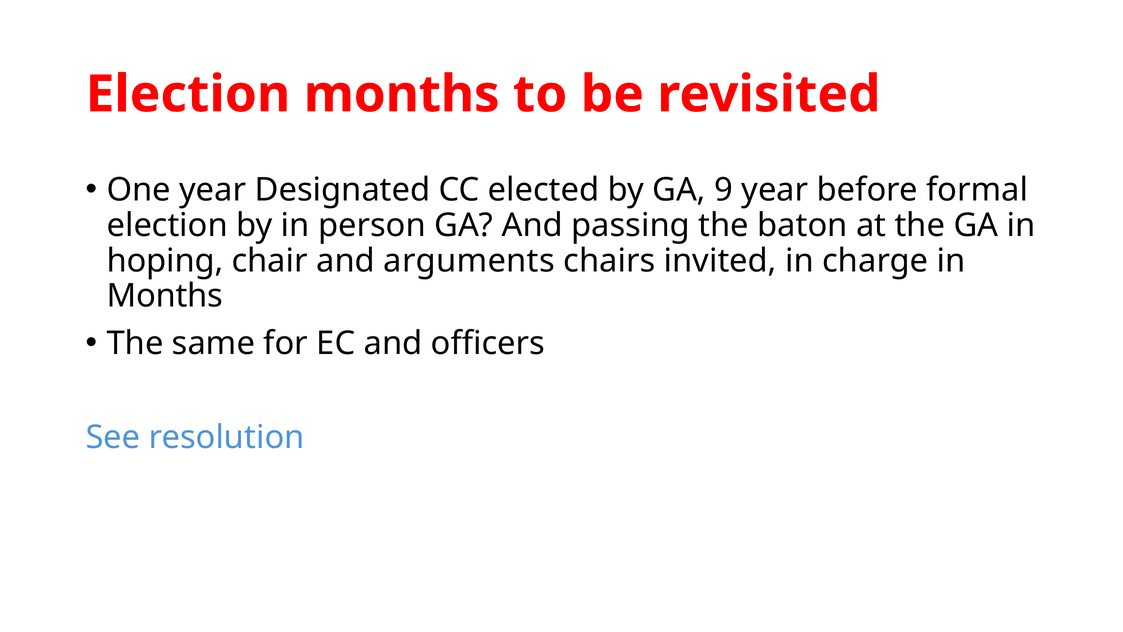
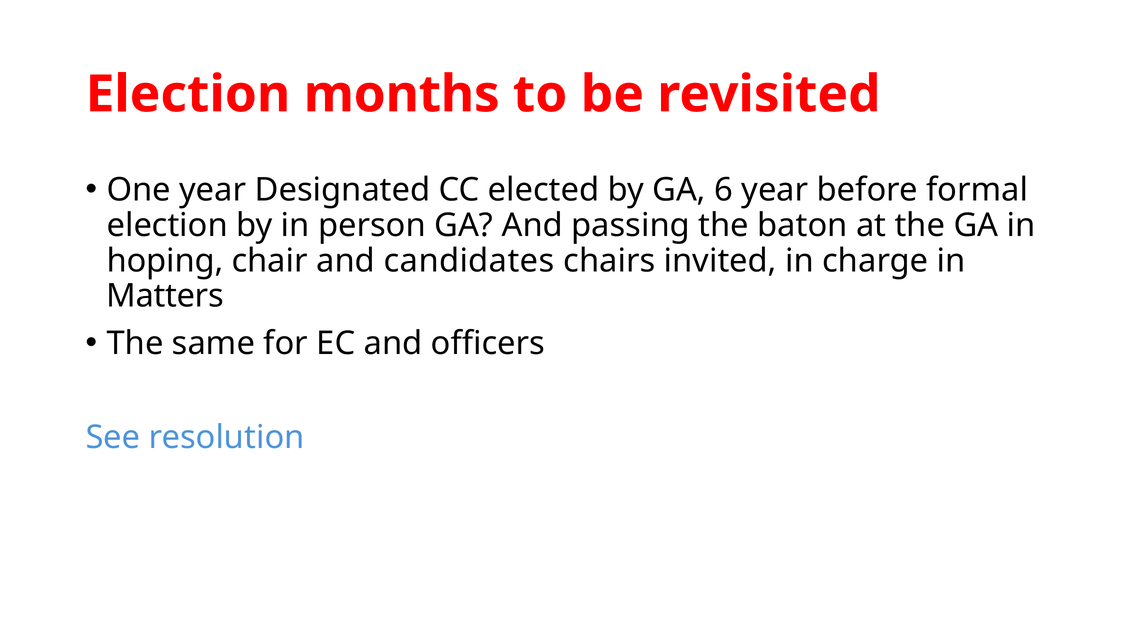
9: 9 -> 6 (724, 190)
arguments: arguments -> candidates (469, 261)
Months: Months -> Matters (165, 296)
